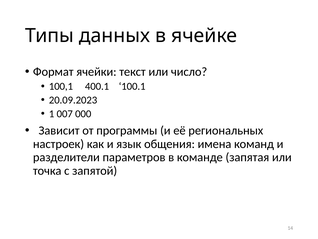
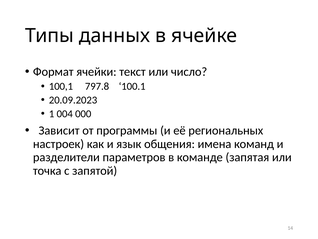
400.1: 400.1 -> 797.8 (97, 86)
007: 007 -> 004 (65, 114)
